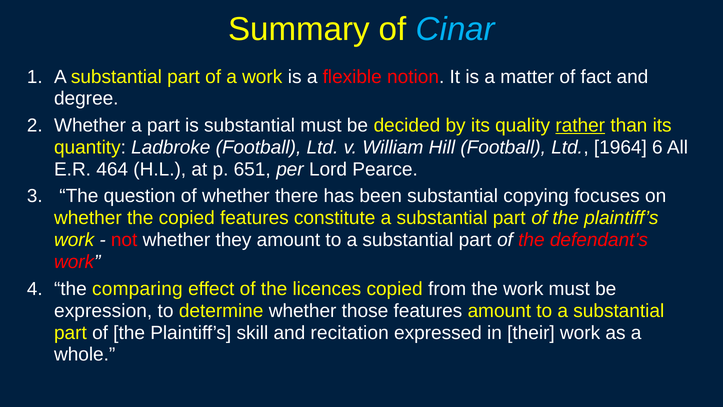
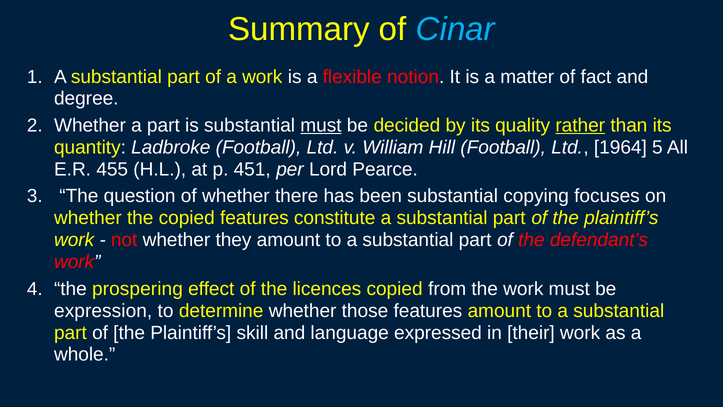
must underline: none -> present (321, 125)
6: 6 -> 5 (657, 147)
464: 464 -> 455 (112, 169)
651: 651 -> 451 (252, 169)
comparing: comparing -> prospering (137, 289)
recitation: recitation -> language (350, 332)
